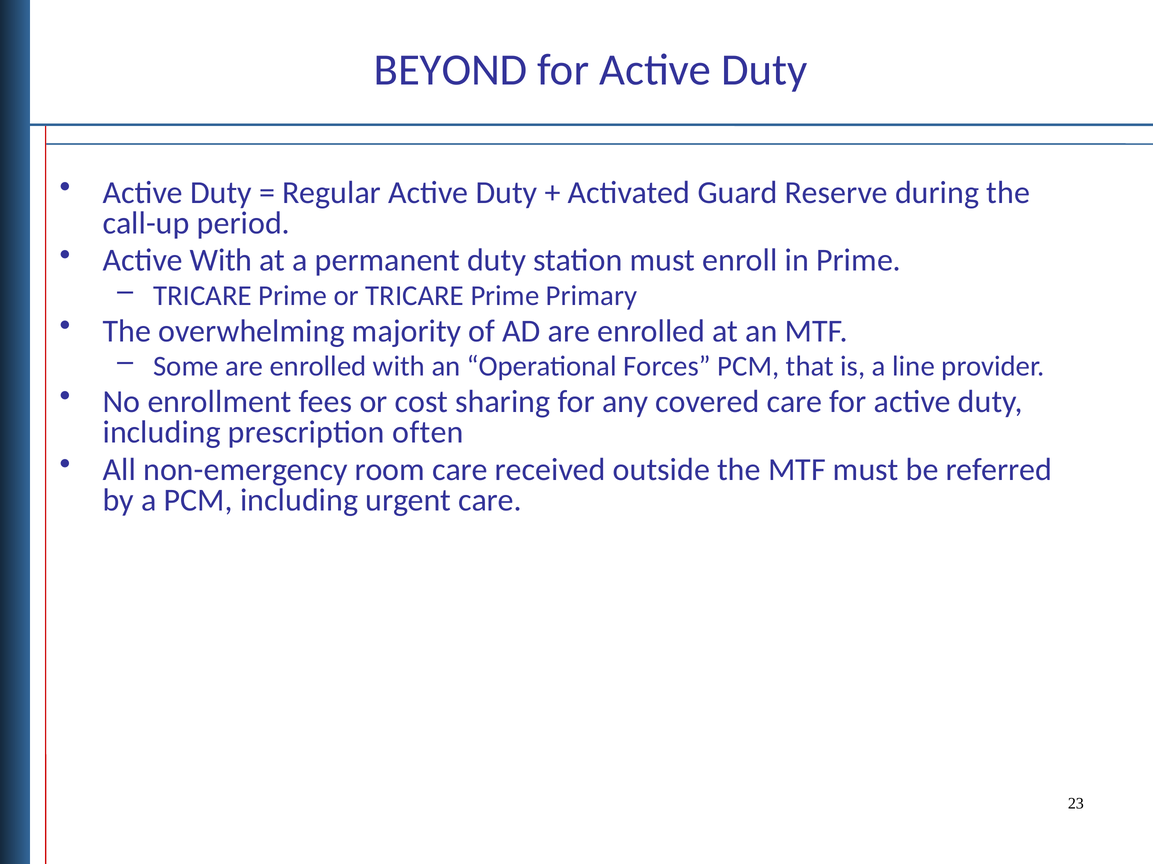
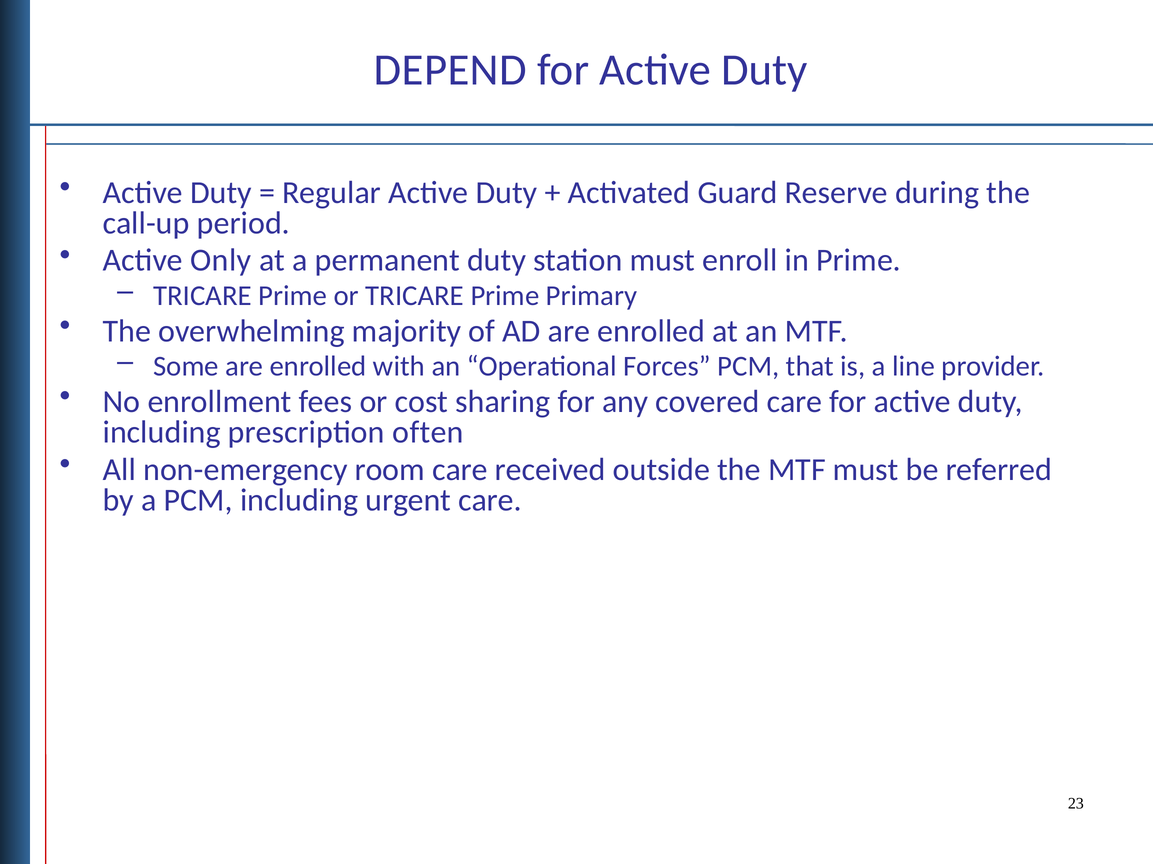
BEYOND: BEYOND -> DEPEND (450, 70)
Active With: With -> Only (221, 261)
